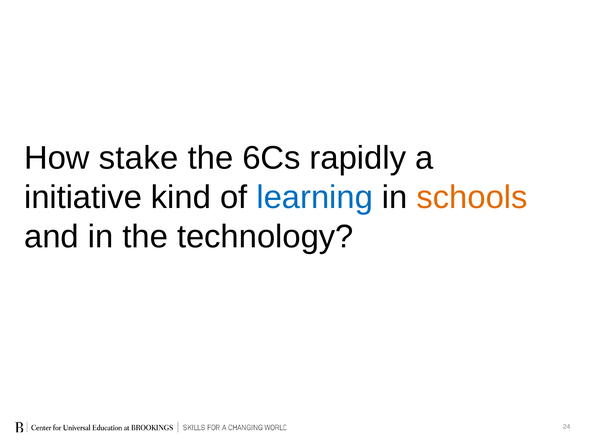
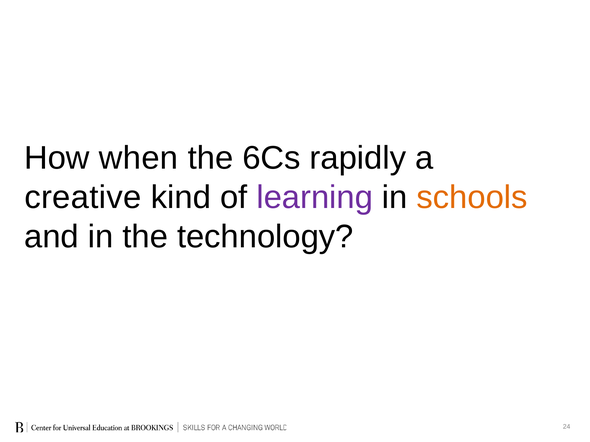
stake: stake -> when (139, 158)
initiative: initiative -> creative (83, 198)
learning colour: blue -> purple (315, 198)
